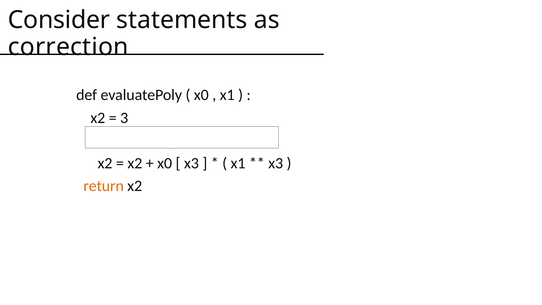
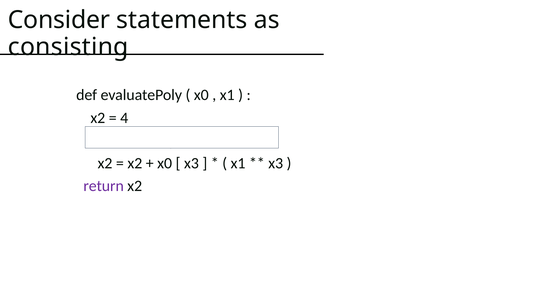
correction: correction -> consisting (68, 47)
3: 3 -> 4 (124, 118)
return colour: orange -> purple (104, 186)
